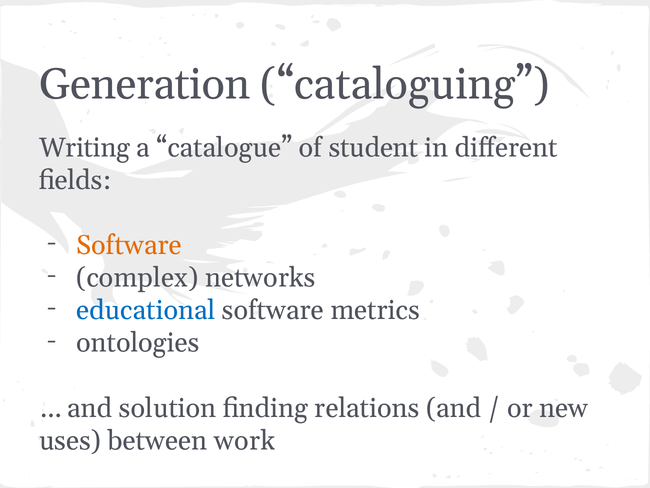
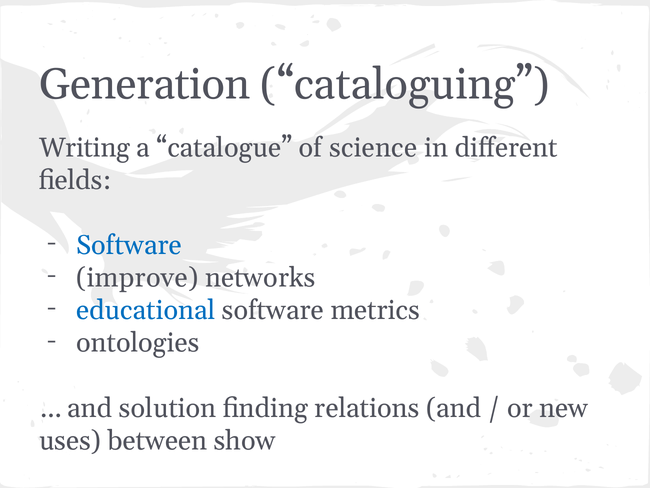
student: student -> science (373, 148)
Software colour: orange -> blue (129, 245)
complex: complex -> improve (137, 278)
work: work -> show (245, 440)
